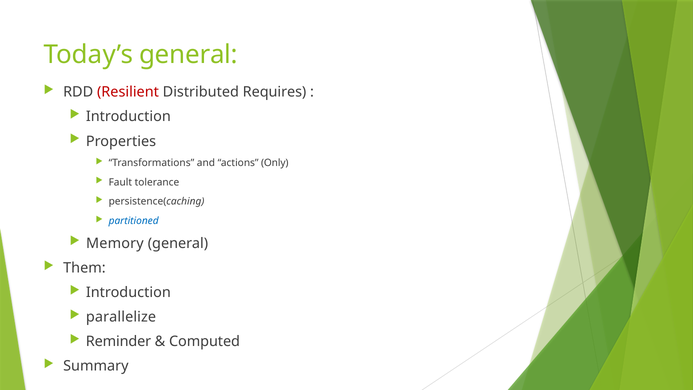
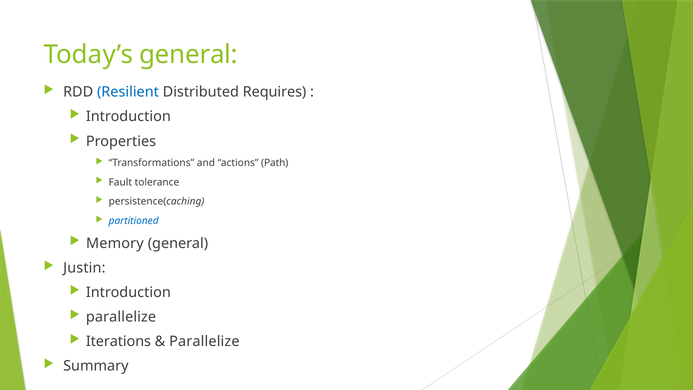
Resilient colour: red -> blue (128, 92)
Only: Only -> Path (275, 163)
Them: Them -> Justin (84, 268)
Reminder: Reminder -> Iterations (118, 341)
Computed: Computed -> Parallelize (204, 341)
